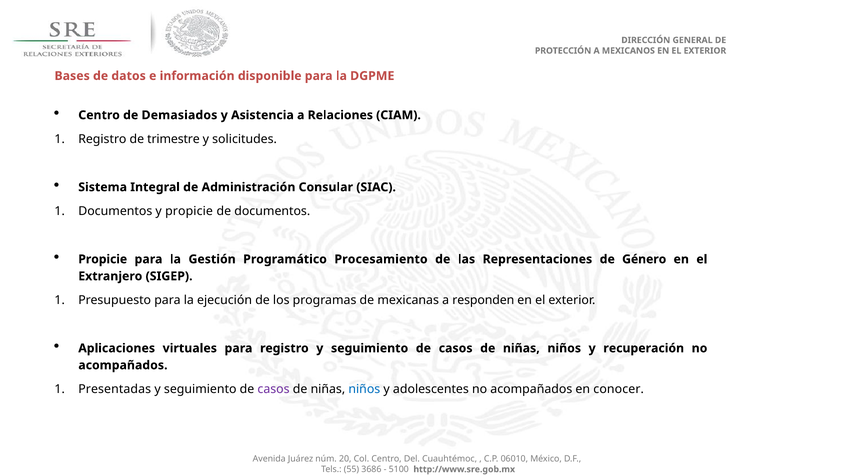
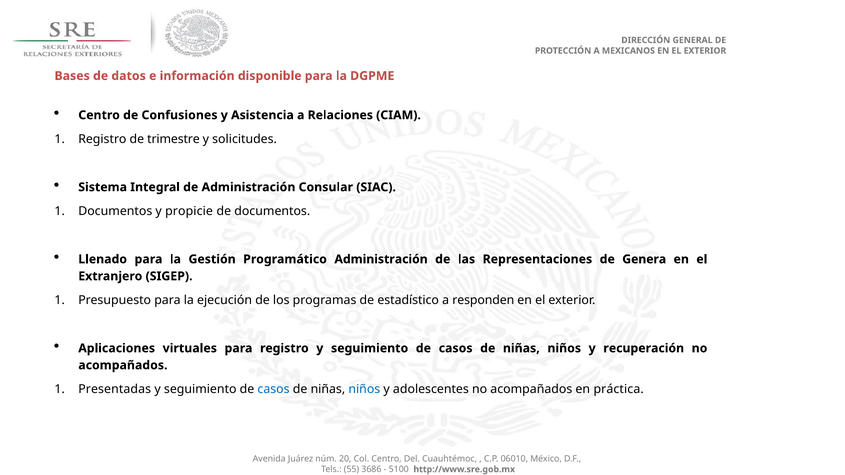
Demasiados: Demasiados -> Confusiones (179, 115)
Propicie: Propicie -> Llenado (103, 259)
Programático Procesamiento: Procesamiento -> Administración (381, 259)
Género: Género -> Genera (644, 259)
mexicanas: mexicanas -> estadístico (408, 300)
casos colour: purple -> blue (274, 389)
conocer: conocer -> práctica (619, 389)
